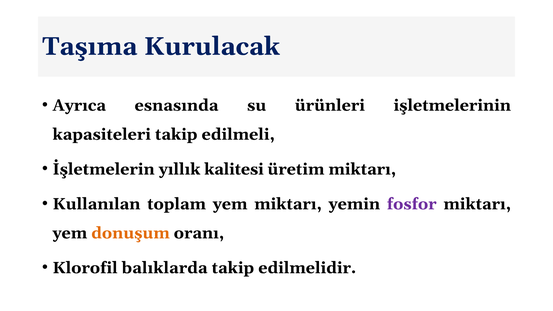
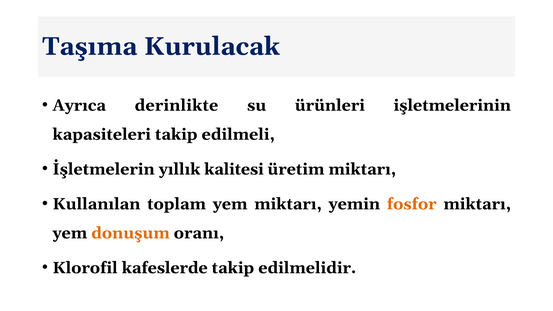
esnasında: esnasında -> derinlikte (176, 105)
fosfor colour: purple -> orange (412, 204)
balıklarda: balıklarda -> kafeslerde (165, 268)
